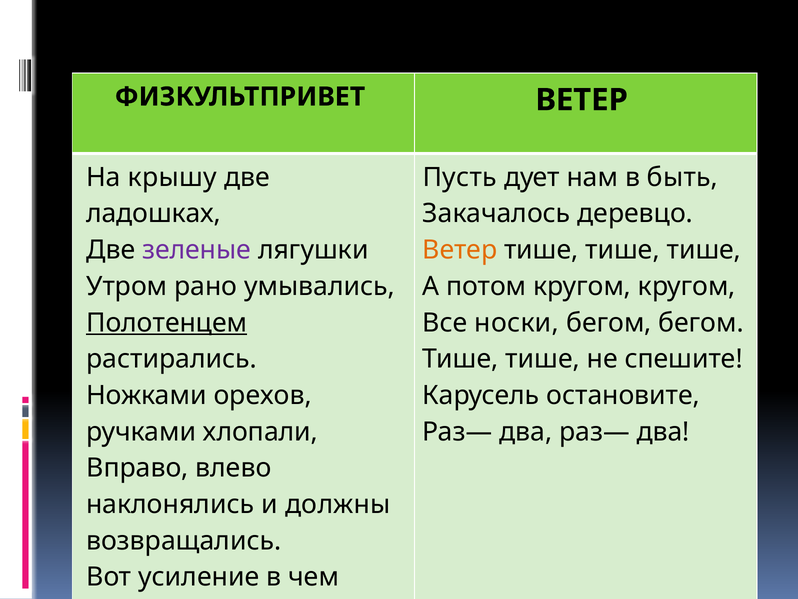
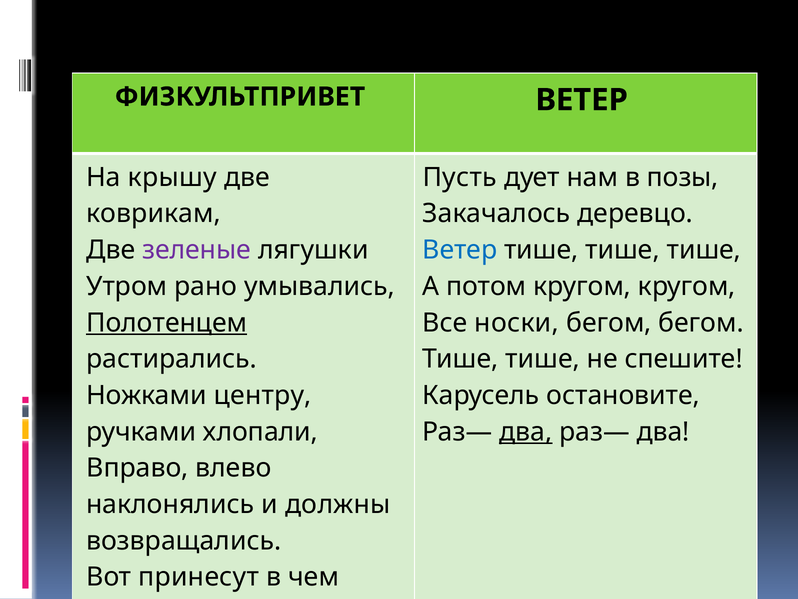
быть: быть -> позы (683, 177)
ладошках: ладошках -> коврикам (154, 213)
Ветер colour: orange -> blue (460, 250)
орехов: орехов -> центру (263, 395)
два underline: none -> present (526, 431)
усиление: усиление -> принесут (199, 577)
